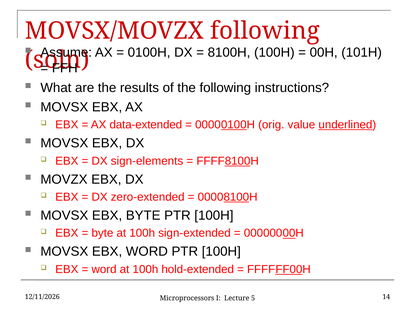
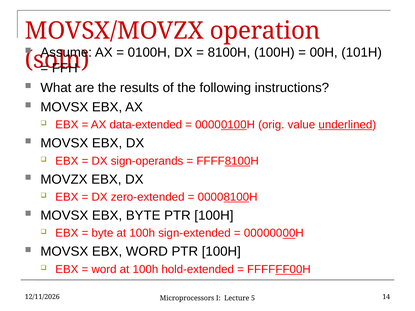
MOVSX/MOVZX following: following -> operation (265, 31)
sign-elements: sign-elements -> sign-operands (147, 161)
